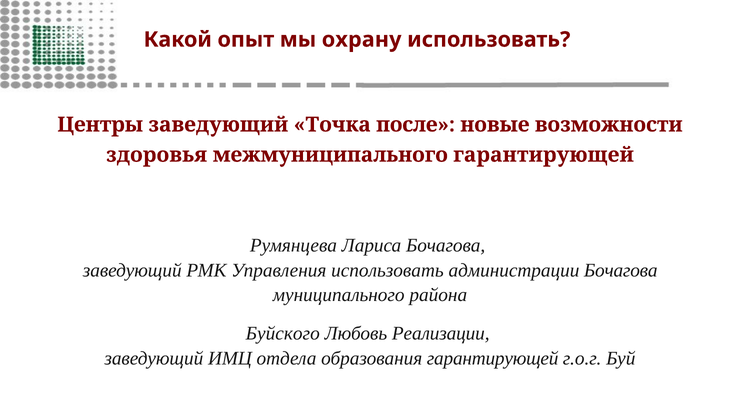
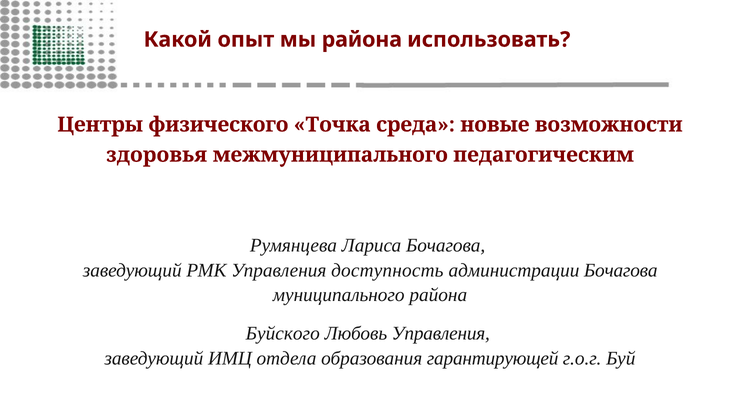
мы охрану: охрану -> района (362, 40)
Центры заведующий: заведующий -> физического (218, 125)
после: после -> среда (416, 125)
межмуниципального гарантирующей: гарантирующей -> педагогическим (544, 155)
Управления использовать: использовать -> доступность (387, 270)
Любовь Реализации: Реализации -> Управления (441, 334)
